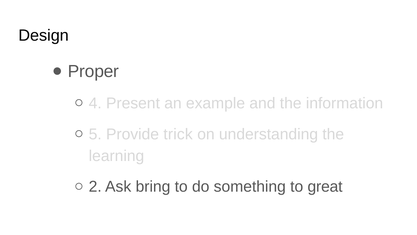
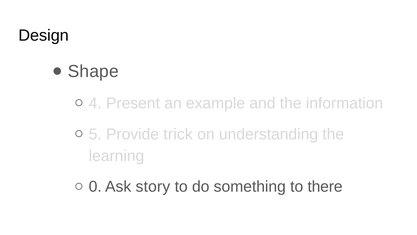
Proper: Proper -> Shape (93, 71)
2: 2 -> 0 (95, 186)
bring: bring -> story (153, 186)
great: great -> there (325, 186)
